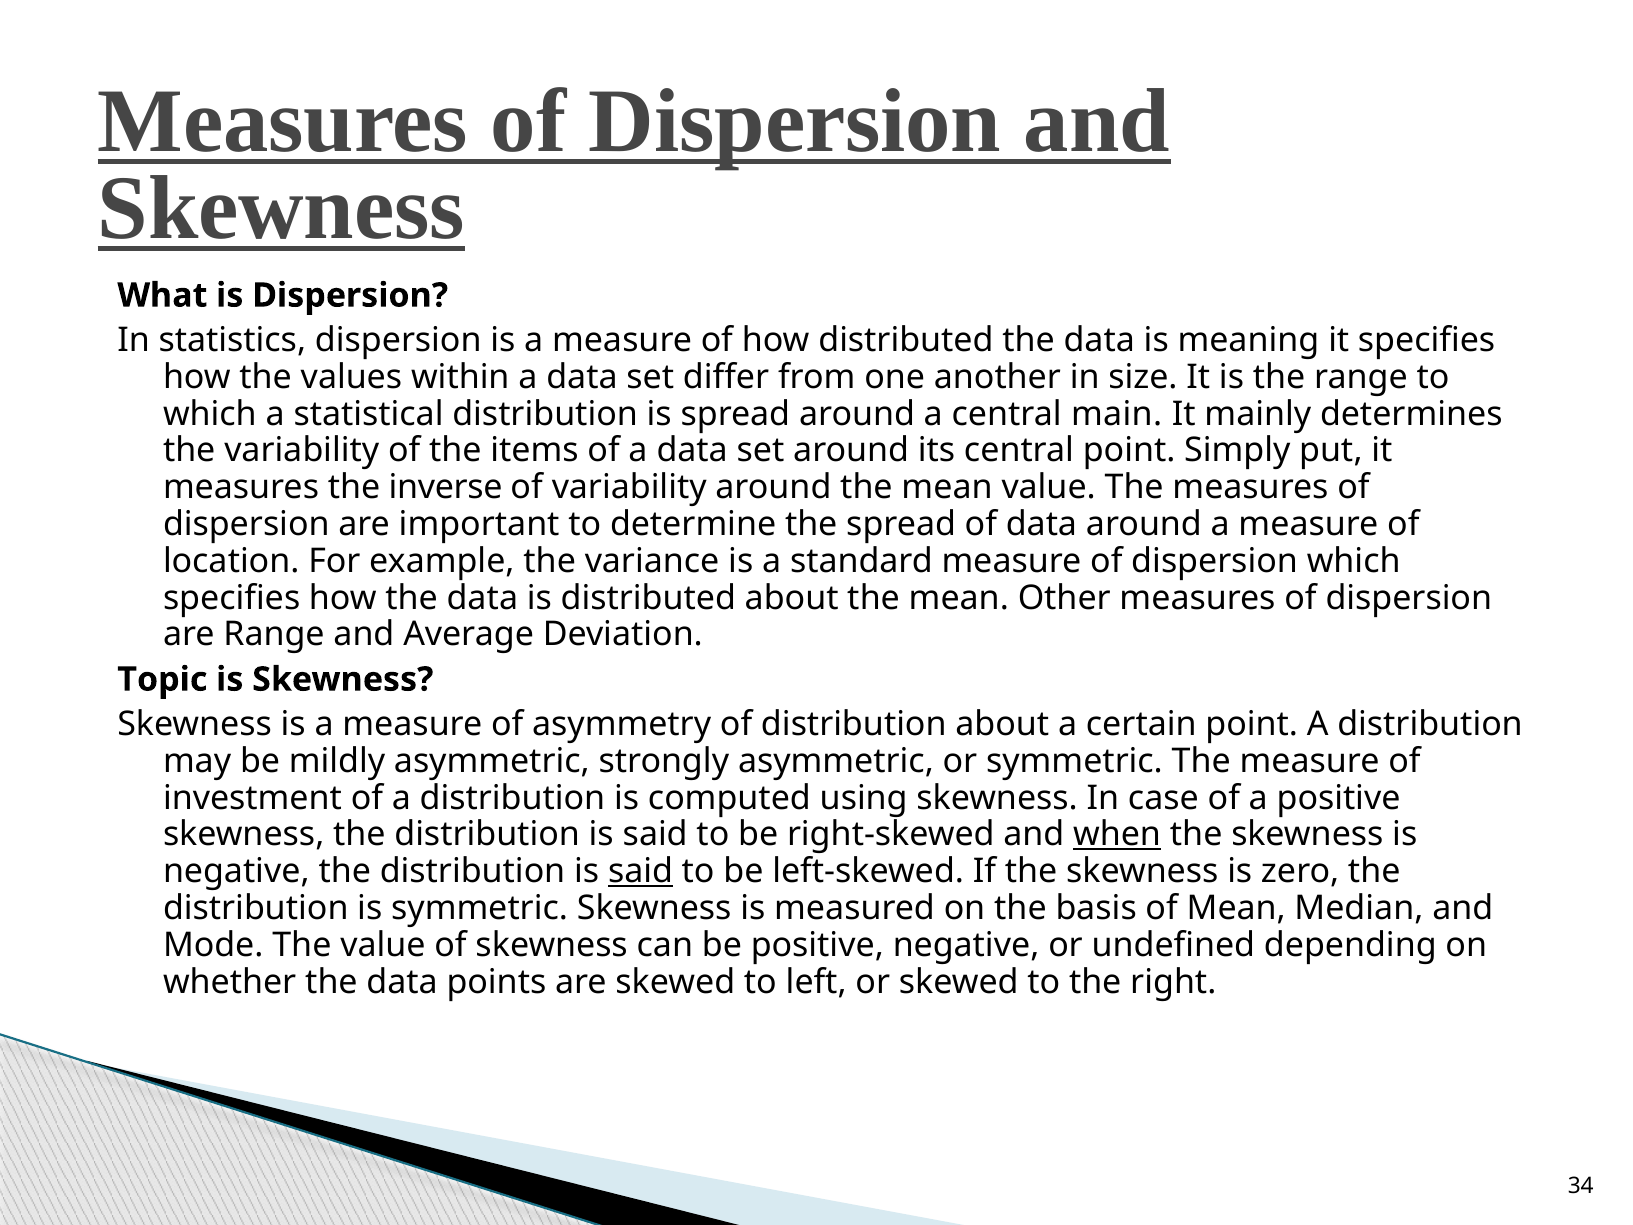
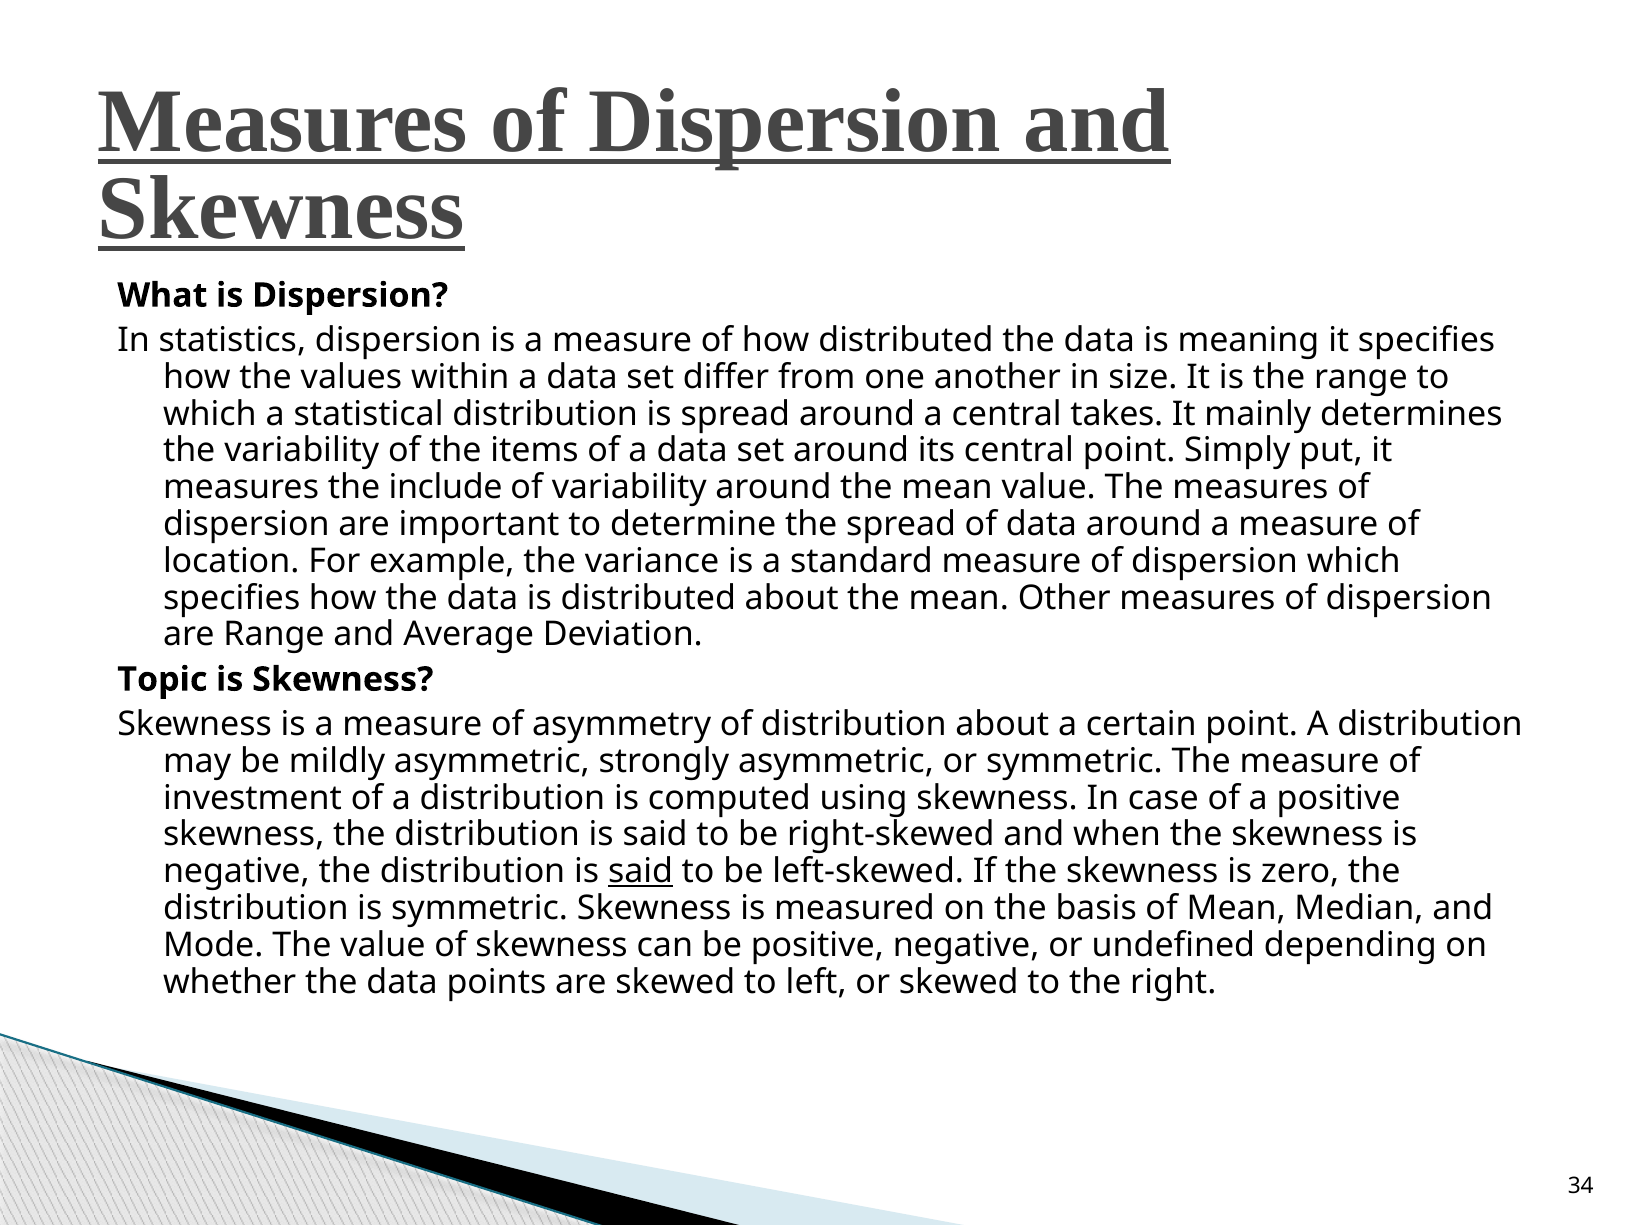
main: main -> takes (1117, 414)
inverse: inverse -> include (446, 487)
when underline: present -> none (1117, 835)
